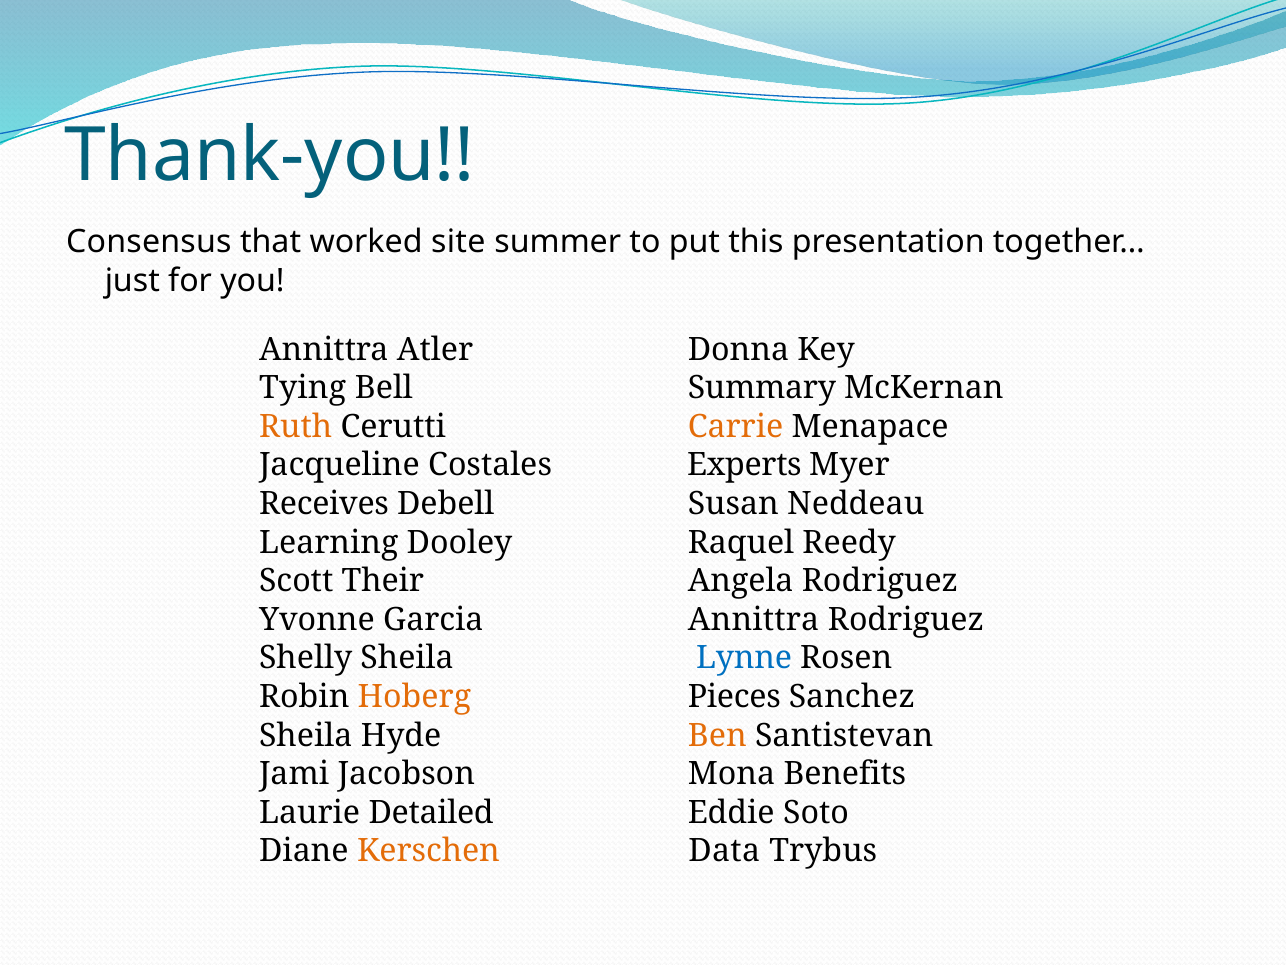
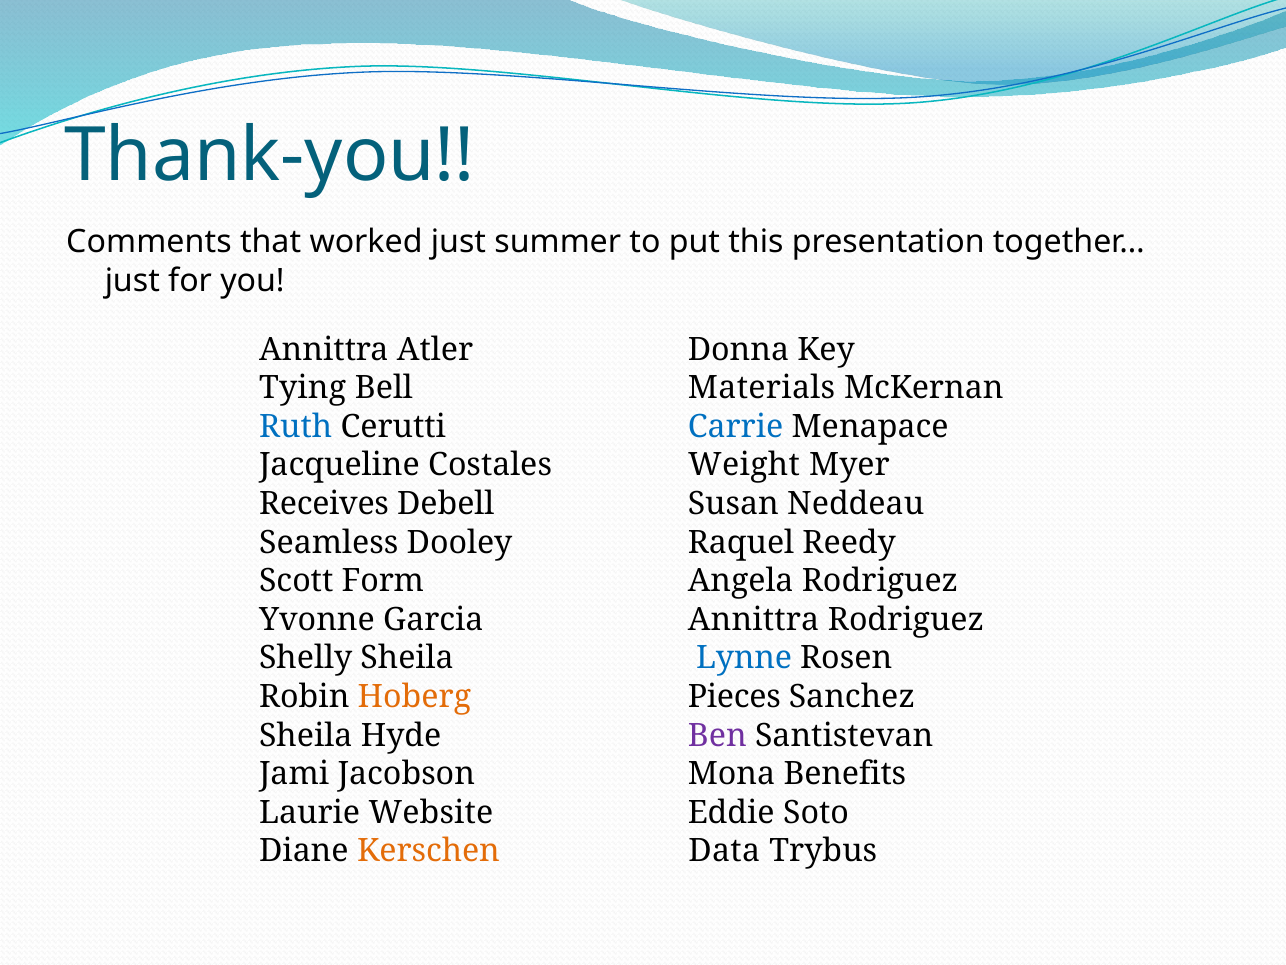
Consensus: Consensus -> Comments (149, 242)
worked site: site -> just (458, 242)
Summary: Summary -> Materials (762, 388)
Ruth colour: orange -> blue (296, 426)
Carrie colour: orange -> blue (736, 426)
Experts: Experts -> Weight (744, 465)
Learning: Learning -> Seamless (329, 542)
Their: Their -> Form (383, 581)
Ben colour: orange -> purple (717, 735)
Detailed: Detailed -> Website (431, 812)
